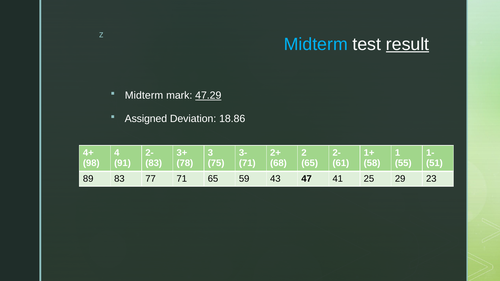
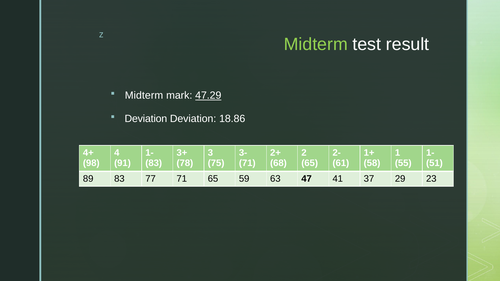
Midterm colour: light blue -> light green (316, 44)
result underline: present -> none (408, 44)
Assigned: Assigned -> Deviation (146, 119)
2-: 2- -> 1- (150, 153)
43: 43 -> 63 (275, 179)
25: 25 -> 37 (369, 179)
